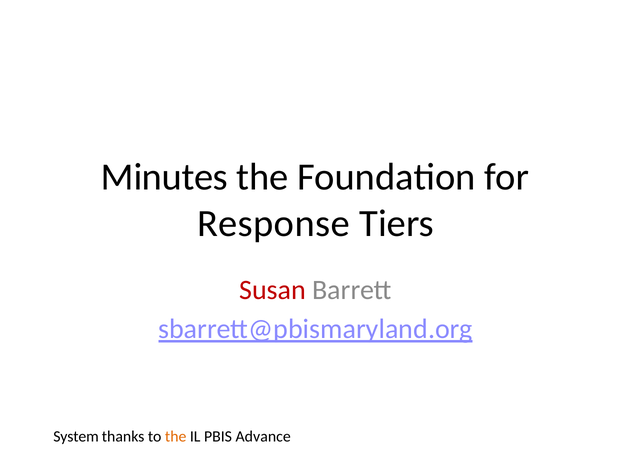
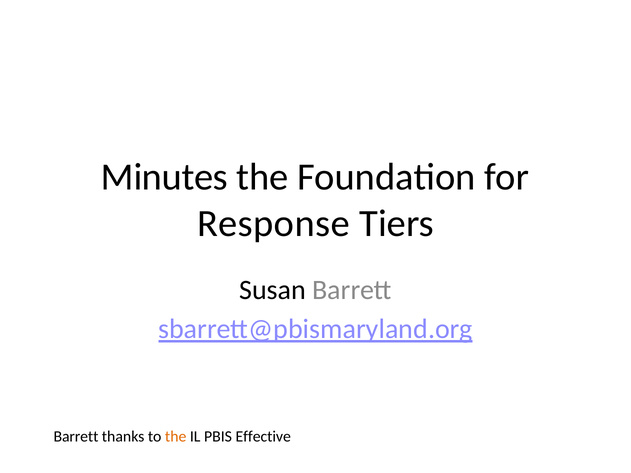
Susan colour: red -> black (272, 290)
System: System -> Barrett (76, 437)
Advance: Advance -> Effective (263, 437)
